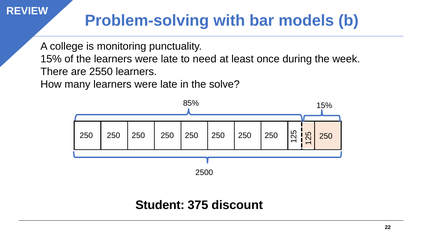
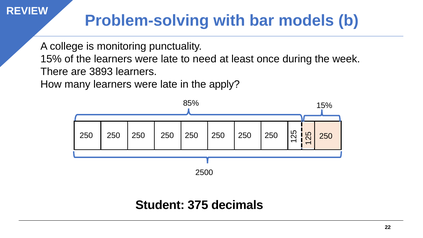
2550: 2550 -> 3893 (101, 72)
solve: solve -> apply (224, 84)
discount: discount -> decimals (237, 205)
